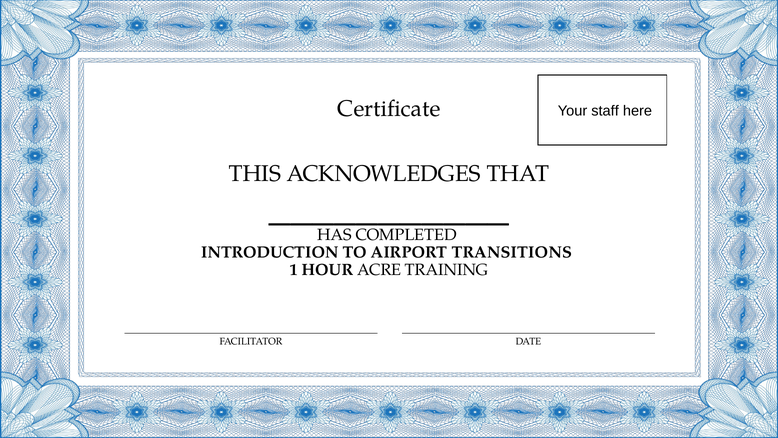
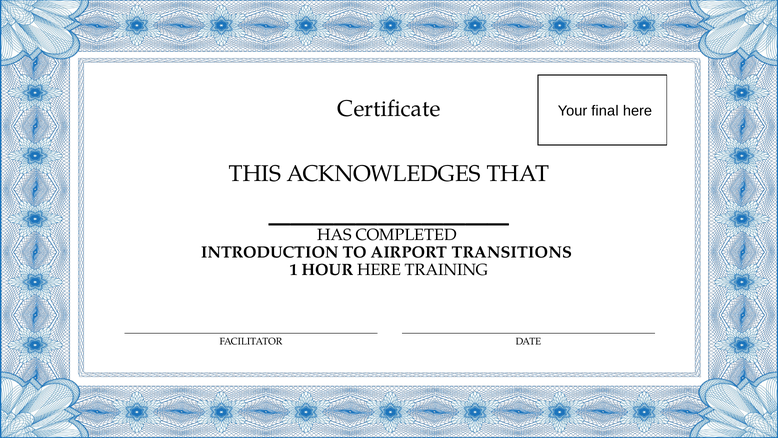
staff: staff -> final (605, 111)
HOUR ACRE: ACRE -> HERE (379, 270)
